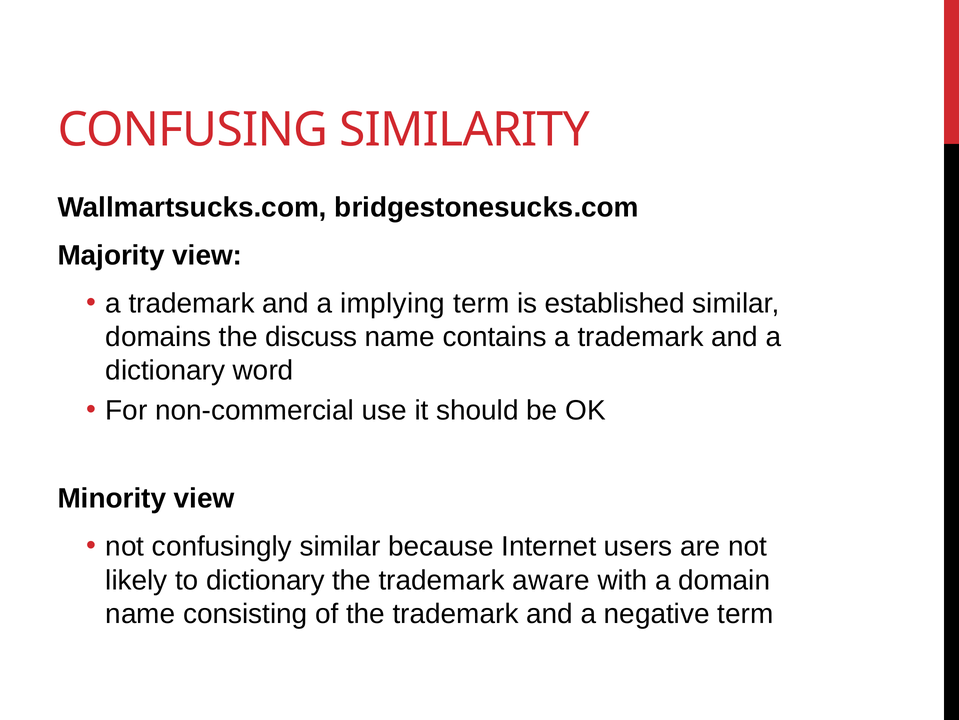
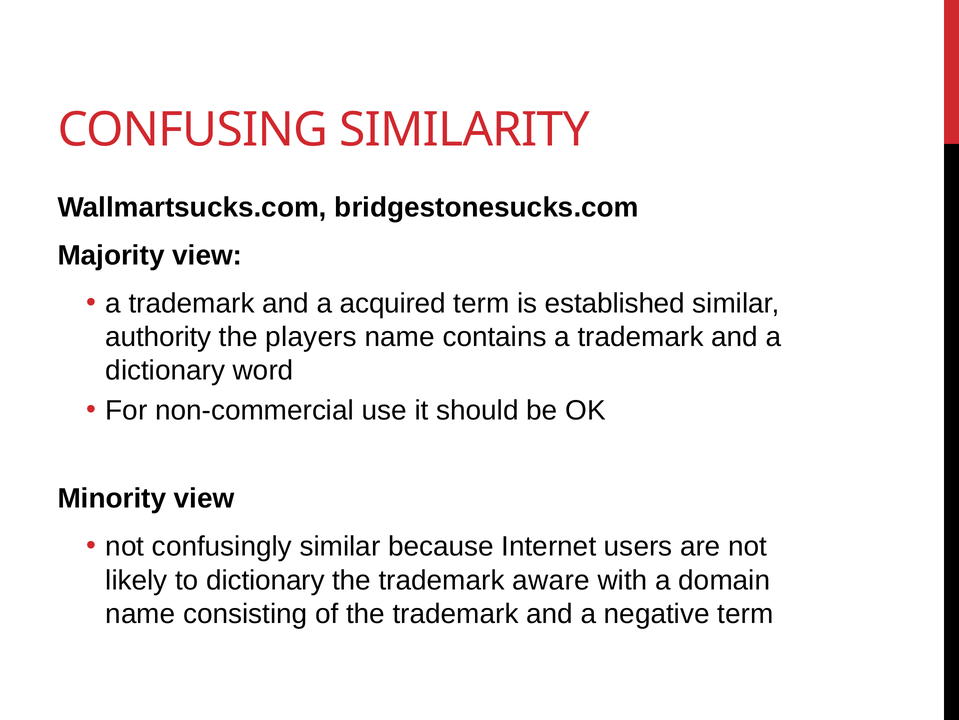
implying: implying -> acquired (393, 303)
domains: domains -> authority (158, 337)
discuss: discuss -> players (311, 337)
